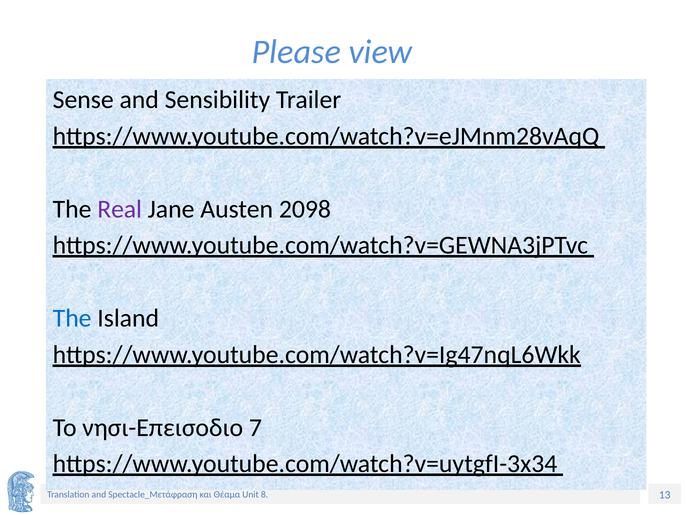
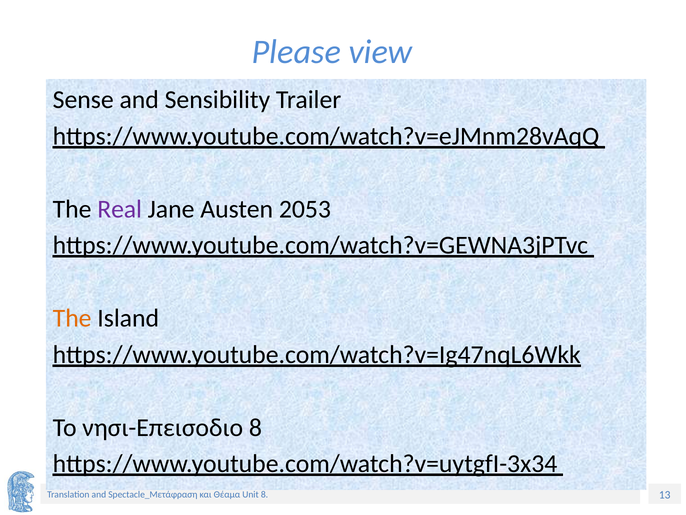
2098: 2098 -> 2053 (305, 209)
The colour: blue -> orange (72, 318)
νησι-Επεισοδιο 7: 7 -> 8 (255, 427)
